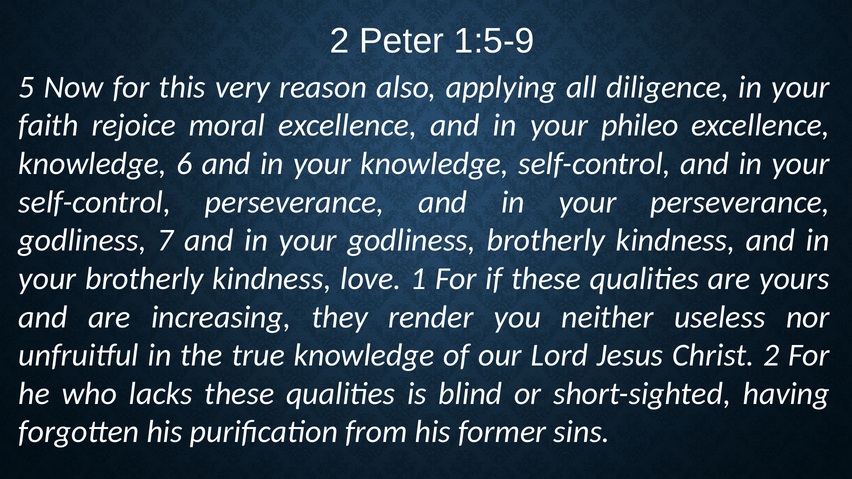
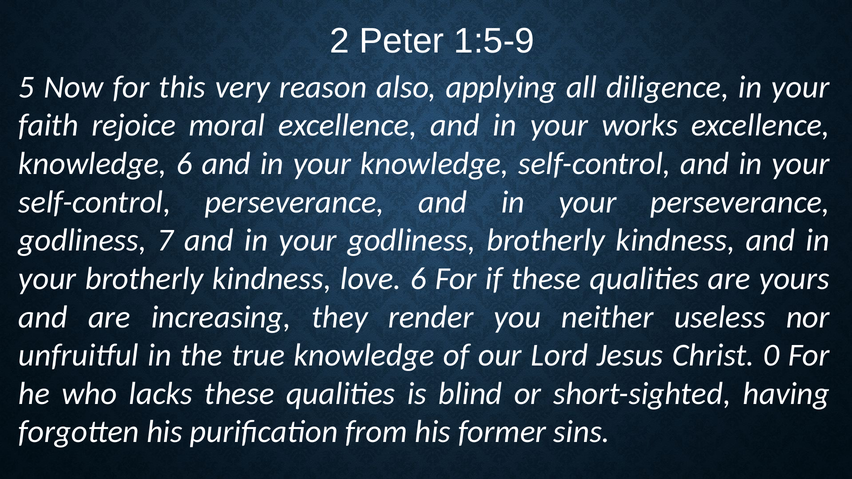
phileo: phileo -> works (640, 125)
love 1: 1 -> 6 (418, 279)
Christ 2: 2 -> 0 (771, 355)
